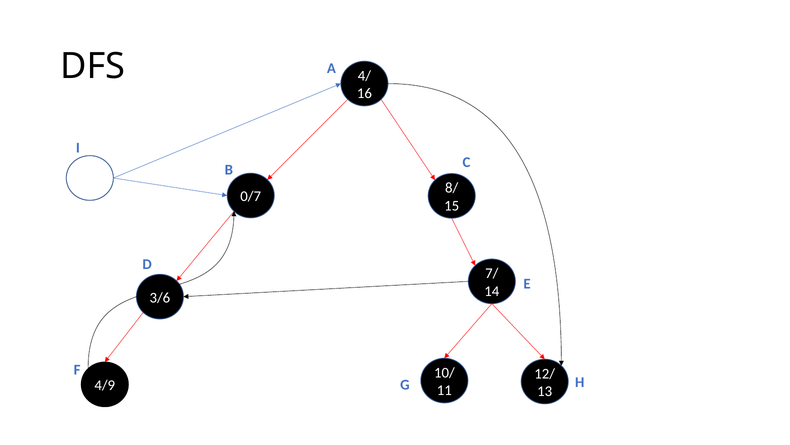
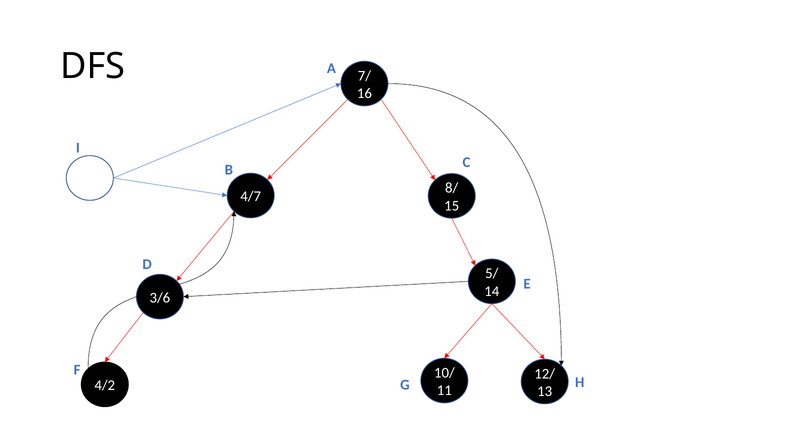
4/: 4/ -> 7/ (364, 76)
0/7: 0/7 -> 4/7 (251, 196)
7/: 7/ -> 5/ (492, 273)
4/9: 4/9 -> 4/2 (105, 385)
